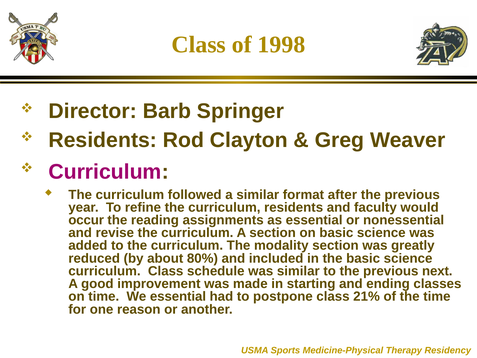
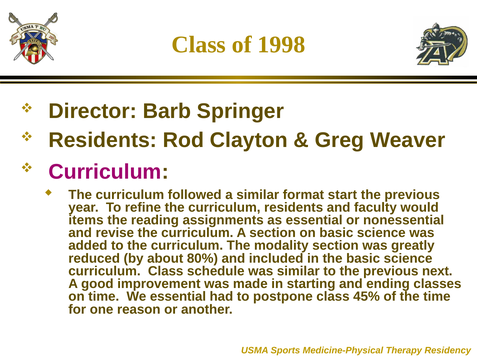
after: after -> start (342, 195)
occur: occur -> items (86, 220)
21%: 21% -> 45% (367, 296)
